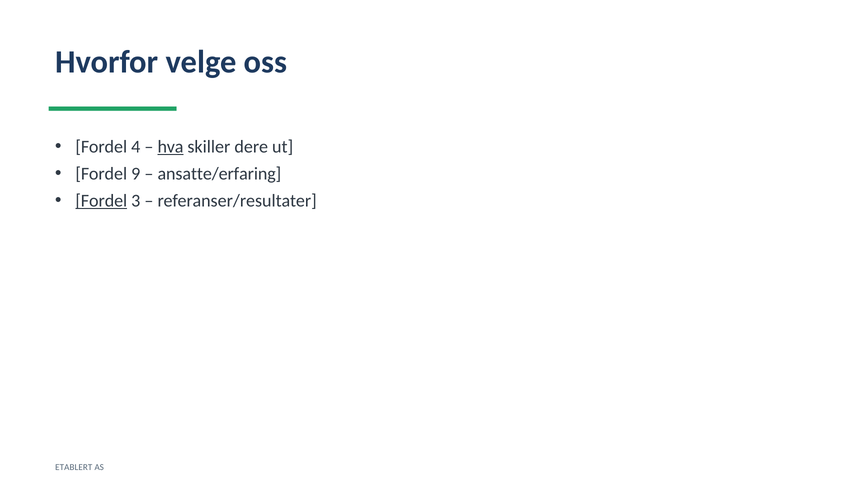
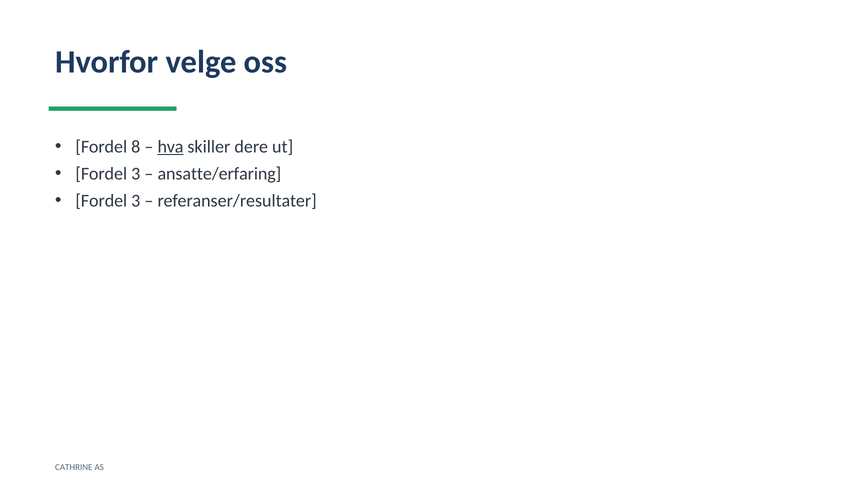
4: 4 -> 8 (136, 147)
9: 9 -> 3 (136, 174)
Fordel underline: present -> none (101, 201)
ETABLERT: ETABLERT -> CATHRINE (74, 467)
